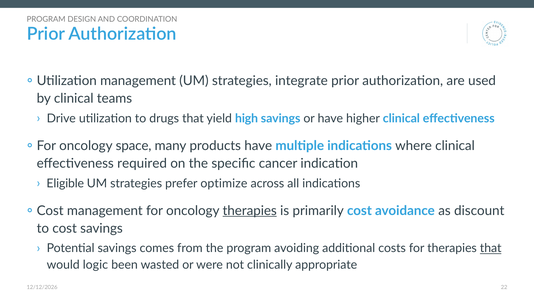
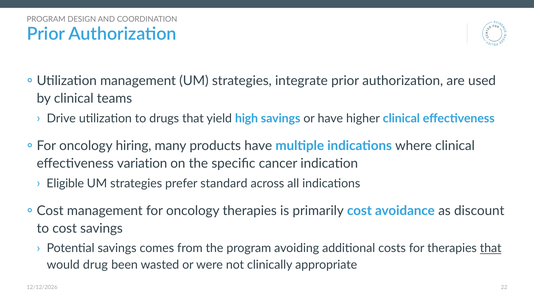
space: space -> hiring (134, 146)
required: required -> variation (142, 164)
optimize: optimize -> standard (224, 184)
therapies underline: present -> none (250, 211)
logic: logic -> drug (95, 265)
